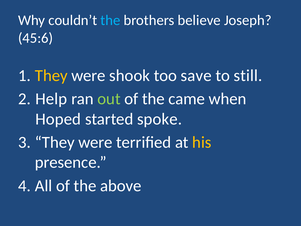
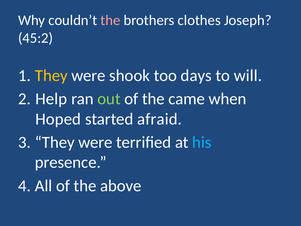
the colour: light blue -> pink (110, 20)
believe: believe -> clothes (199, 20)
45:6: 45:6 -> 45:2 (36, 38)
save: save -> days (196, 75)
still: still -> will (248, 75)
spoke: spoke -> afraid (160, 119)
his colour: yellow -> light blue (202, 142)
